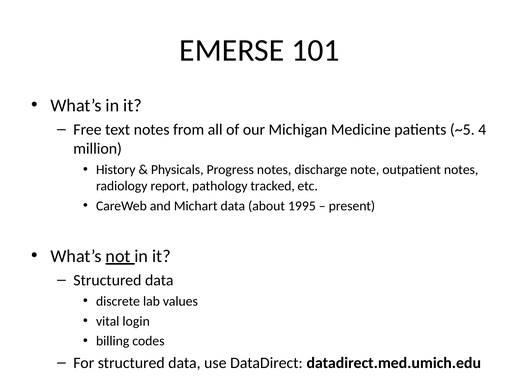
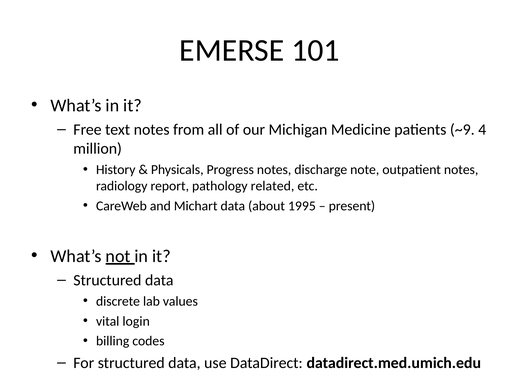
~5: ~5 -> ~9 (462, 130)
tracked: tracked -> related (273, 186)
